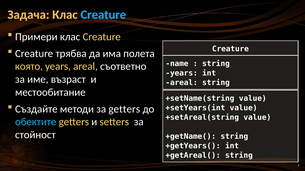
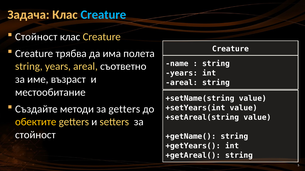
Примери: Примери -> Стойност (36, 37)
която: която -> string (29, 67)
обектите colour: light blue -> yellow (36, 122)
